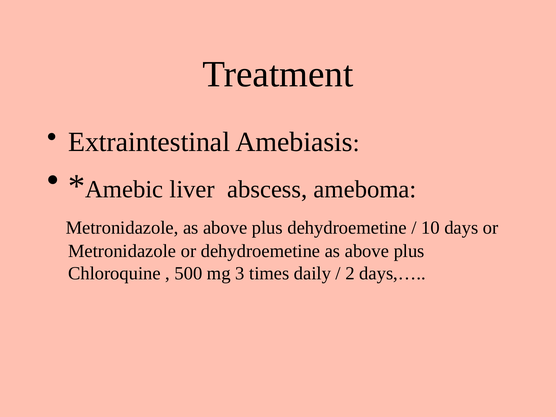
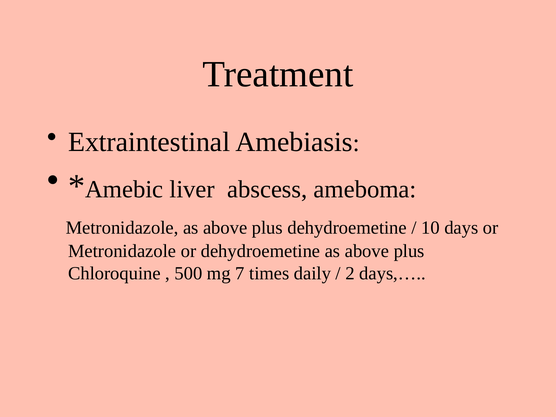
3: 3 -> 7 (240, 273)
